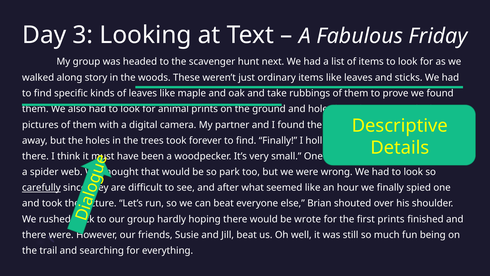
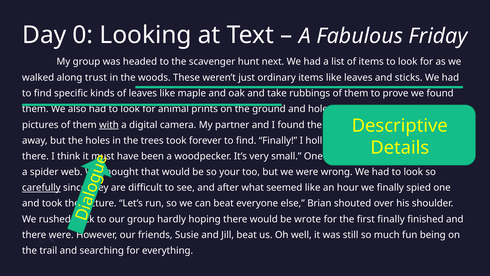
3: 3 -> 0 (83, 35)
story: story -> trust (96, 78)
with underline: none -> present (109, 125)
park: park -> your (229, 172)
first prints: prints -> finally (391, 219)
